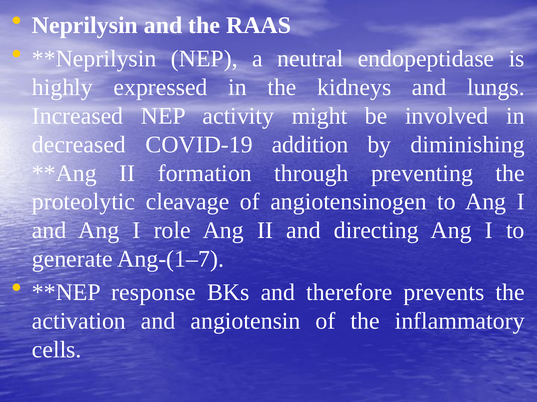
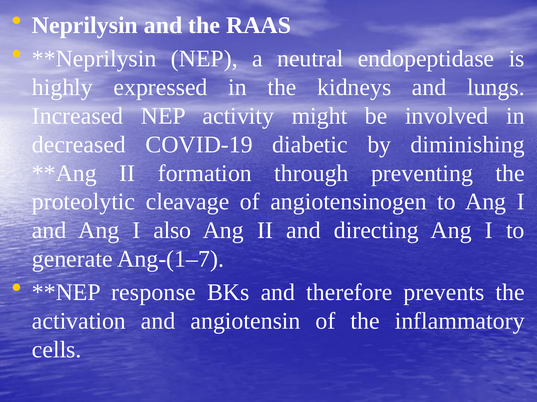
addition: addition -> diabetic (310, 145)
role: role -> also (172, 231)
